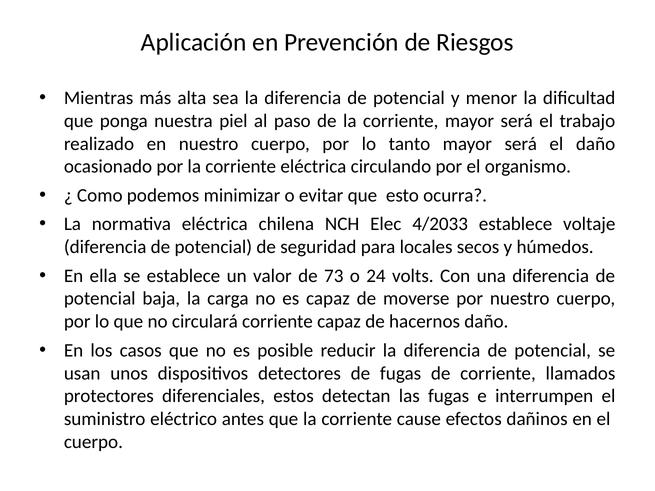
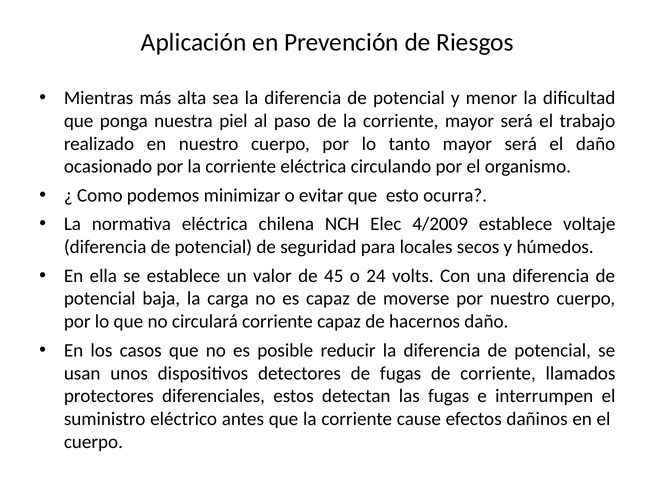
4/2033: 4/2033 -> 4/2009 (440, 224)
73: 73 -> 45 (334, 276)
